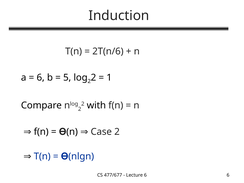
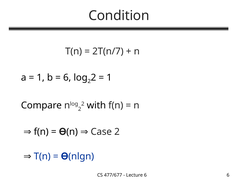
Induction: Induction -> Condition (119, 16)
2T(n/6: 2T(n/6 -> 2T(n/7 (108, 51)
6: 6 -> 1 (41, 78)
5: 5 -> 6 (67, 78)
